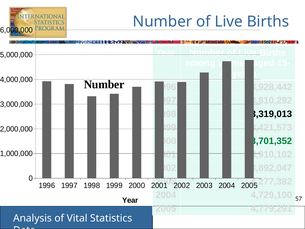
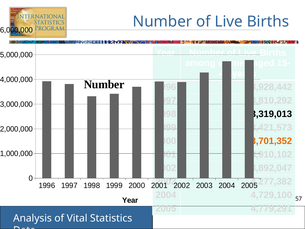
3,701,352 colour: green -> orange (271, 141)
